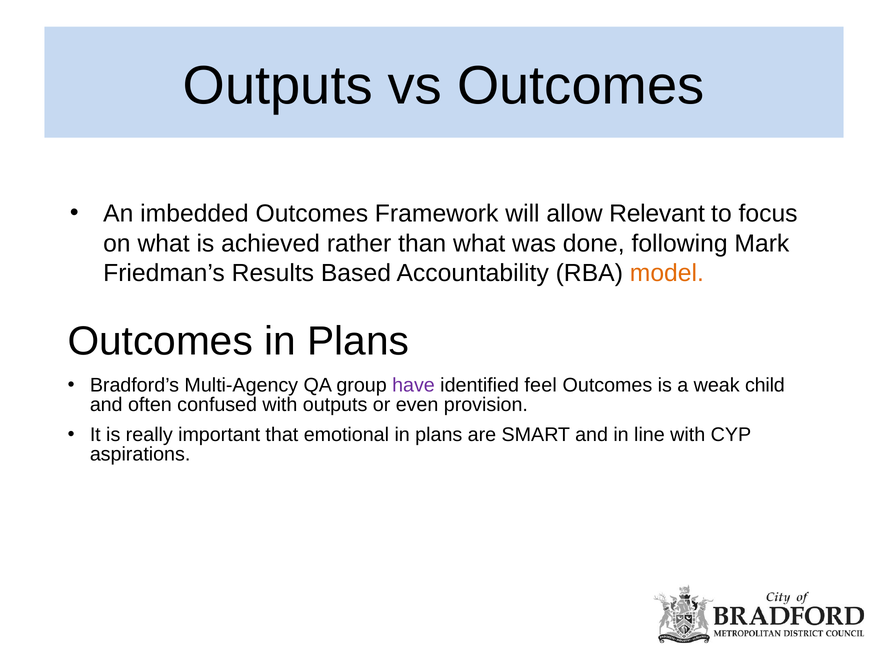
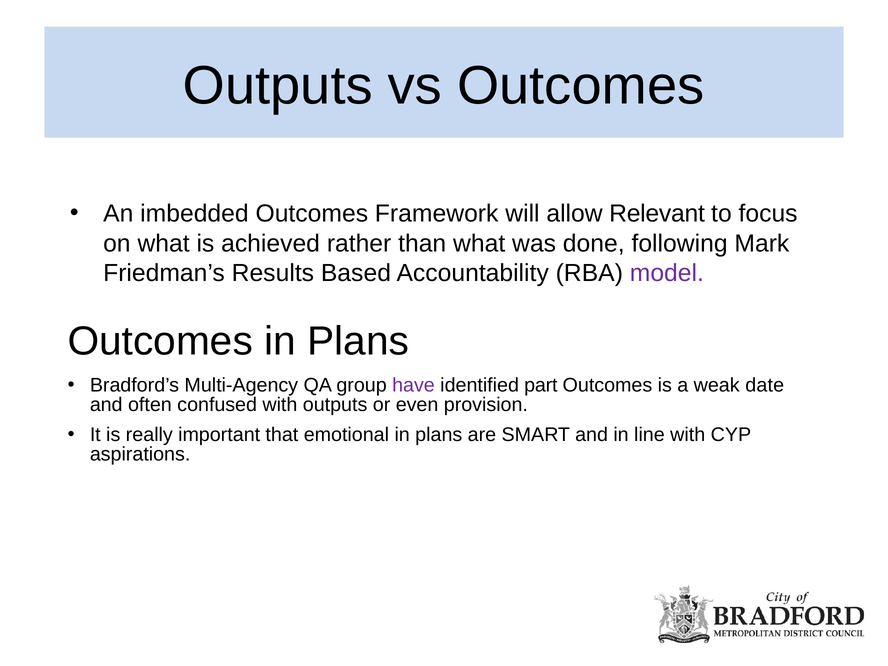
model colour: orange -> purple (667, 273)
feel: feel -> part (541, 385)
child: child -> date (765, 385)
